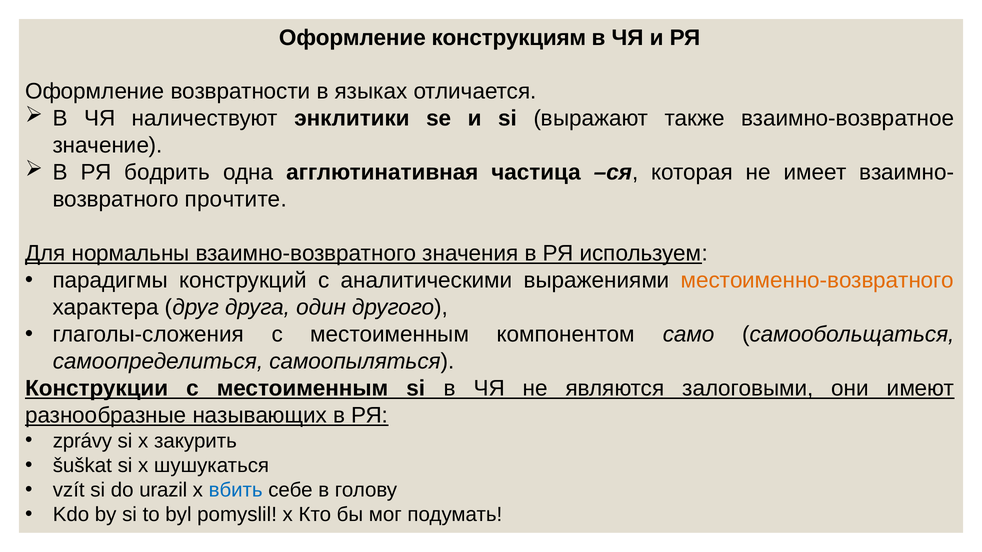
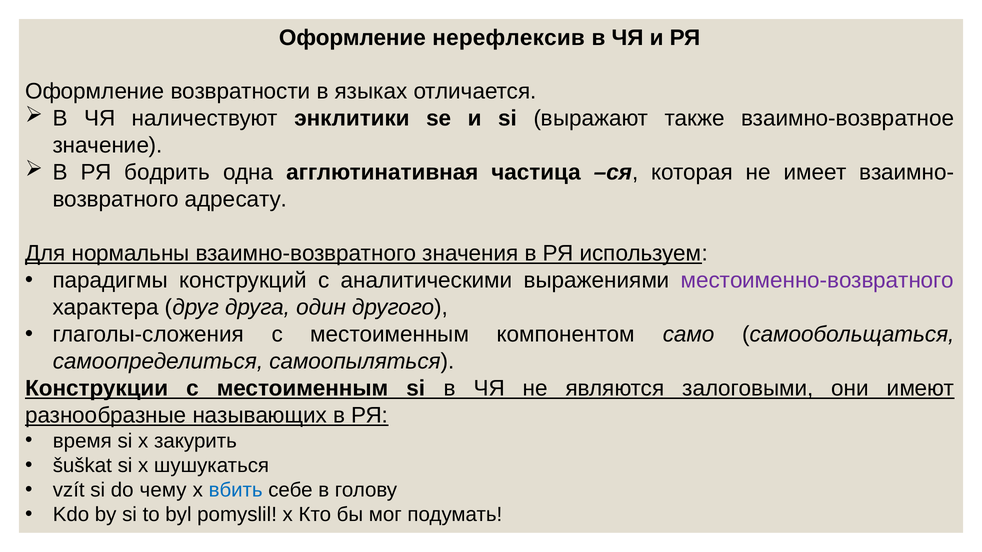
конструкциям: конструкциям -> нерефлексив (509, 38)
прочтите: прочтите -> адресату (236, 200)
местоименно-возвратного colour: orange -> purple (817, 281)
zprávy: zprávy -> время (82, 441)
urazil: urazil -> чему (163, 490)
